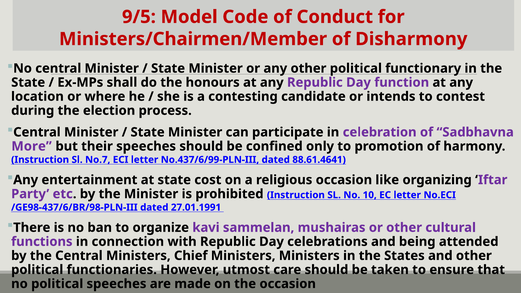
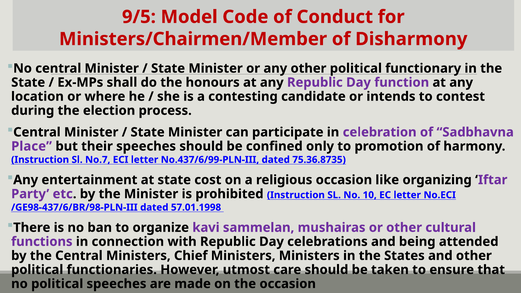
More: More -> Place (32, 146)
88.61.4641: 88.61.4641 -> 75.36.8735 (319, 160)
27.01.1991: 27.01.1991 -> 57.01.1998 (196, 207)
